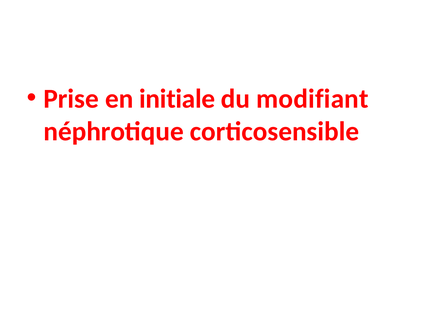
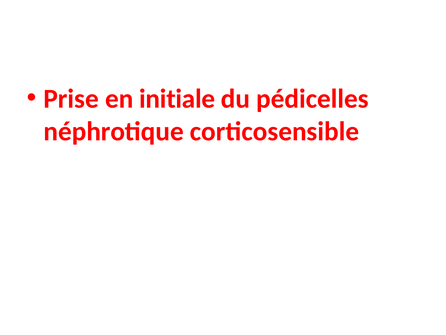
modifiant: modifiant -> pédicelles (312, 99)
